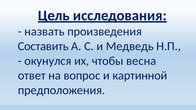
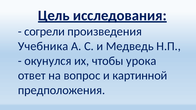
назвать: назвать -> согрели (45, 32)
Составить: Составить -> Учебника (43, 46)
весна: весна -> урока (141, 61)
